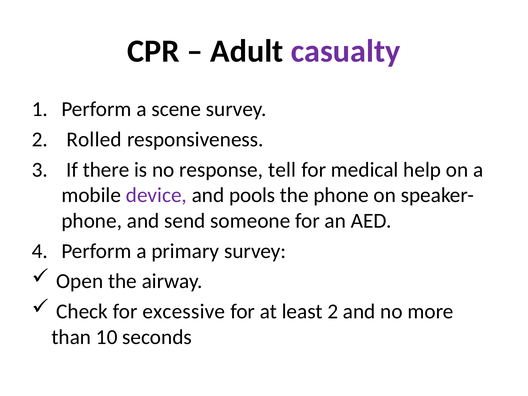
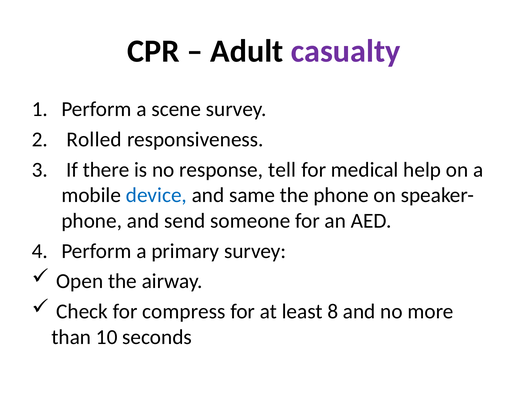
device colour: purple -> blue (156, 195)
pools: pools -> same (252, 195)
excessive: excessive -> compress (184, 311)
least 2: 2 -> 8 (333, 311)
